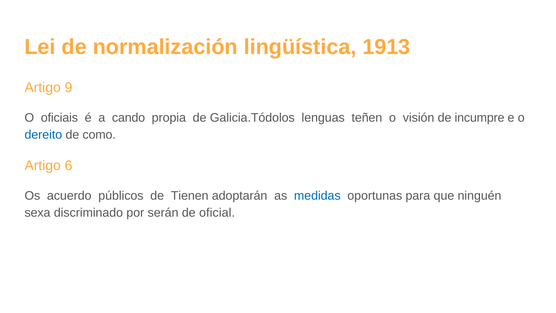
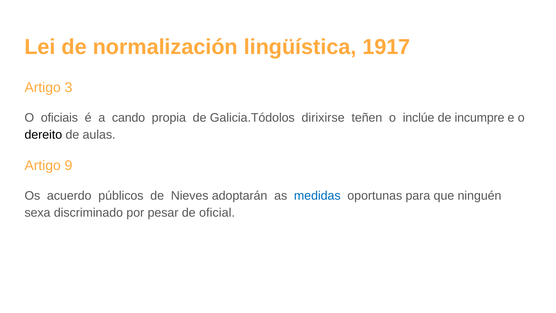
1913: 1913 -> 1917 (386, 47)
9: 9 -> 3 (68, 87)
lenguas: lenguas -> dirixirse (323, 118)
visión: visión -> inclúe (419, 118)
dereito colour: blue -> black (43, 135)
como: como -> aulas (99, 135)
6: 6 -> 9 (68, 165)
Tienen: Tienen -> Nieves (190, 196)
serán: serán -> pesar (163, 213)
